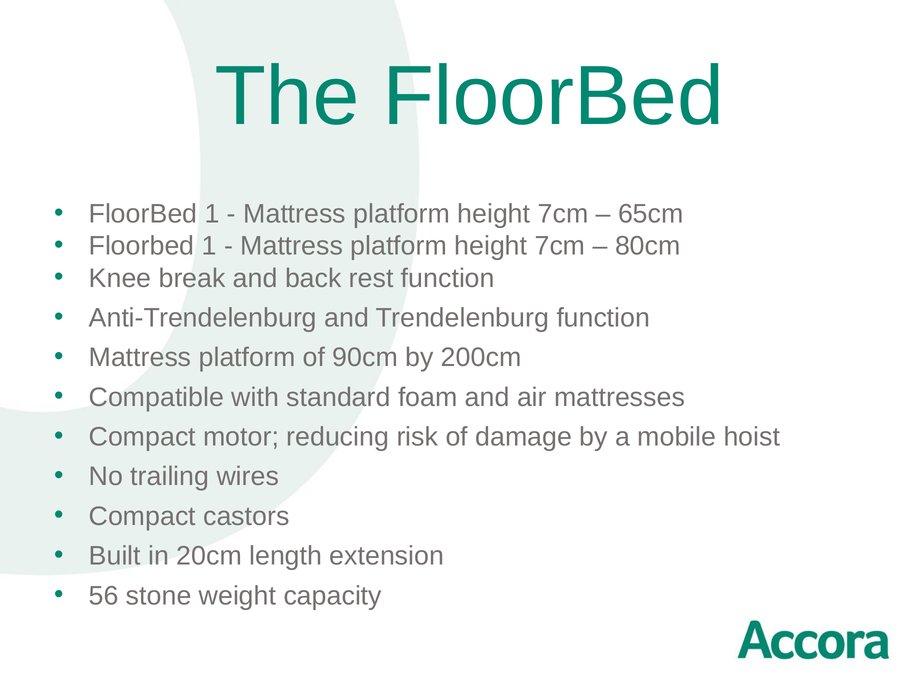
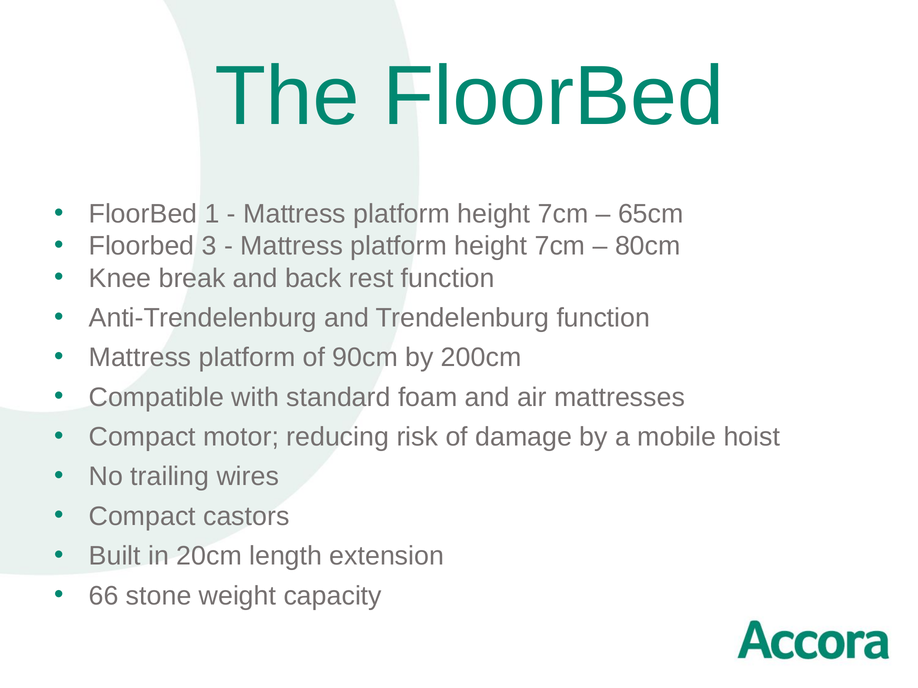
1: 1 -> 3 (209, 246)
56: 56 -> 66 (104, 596)
